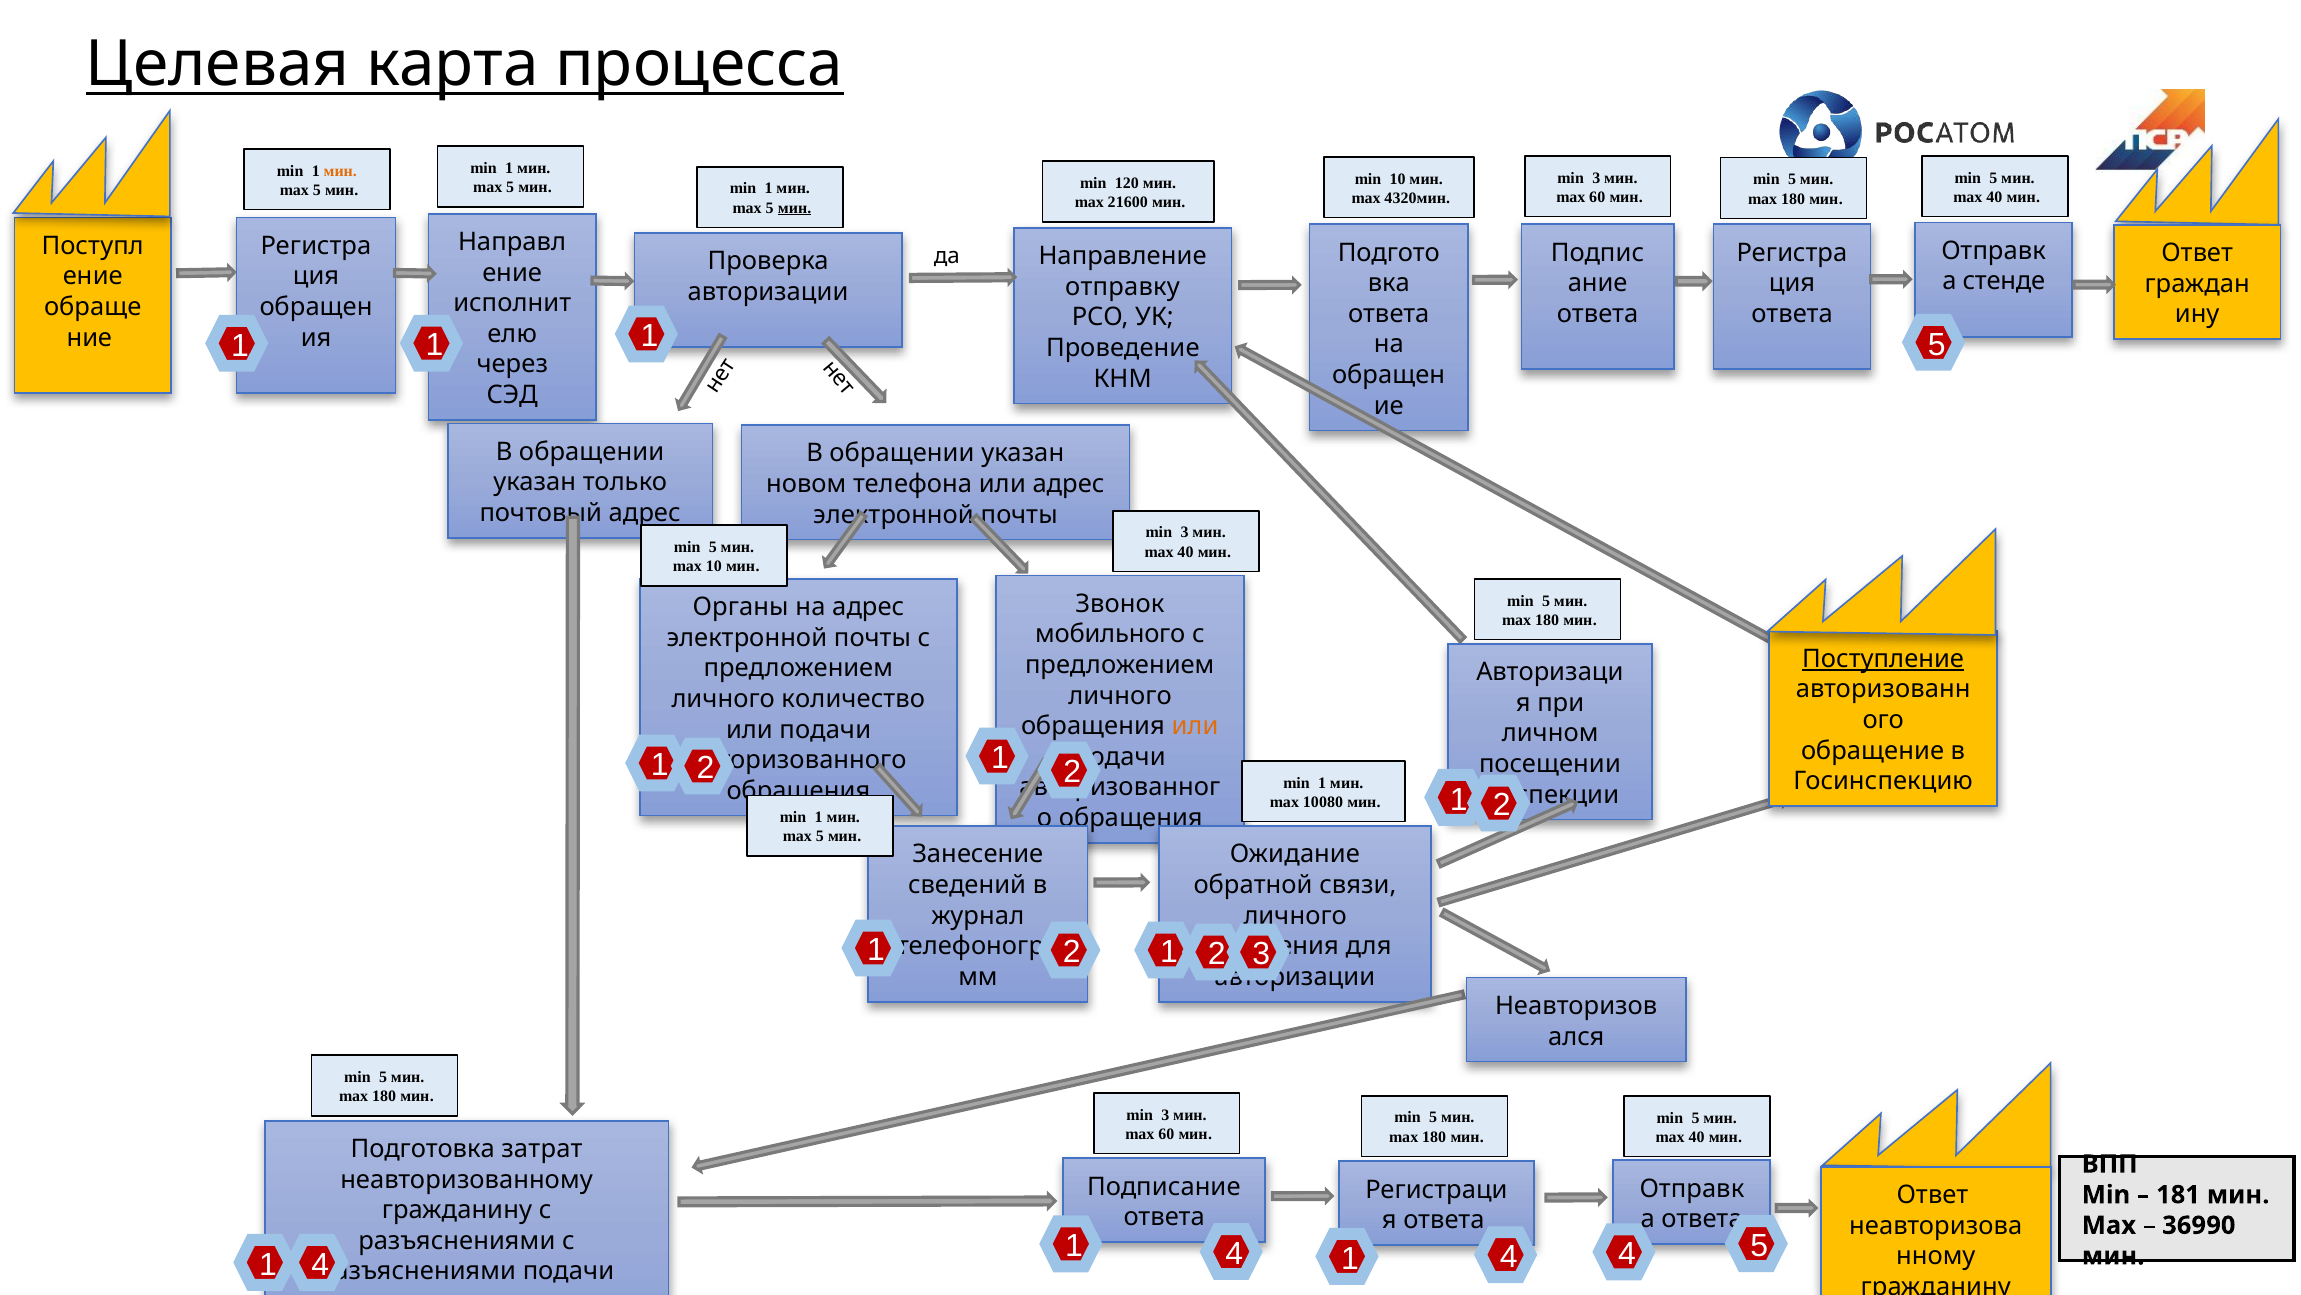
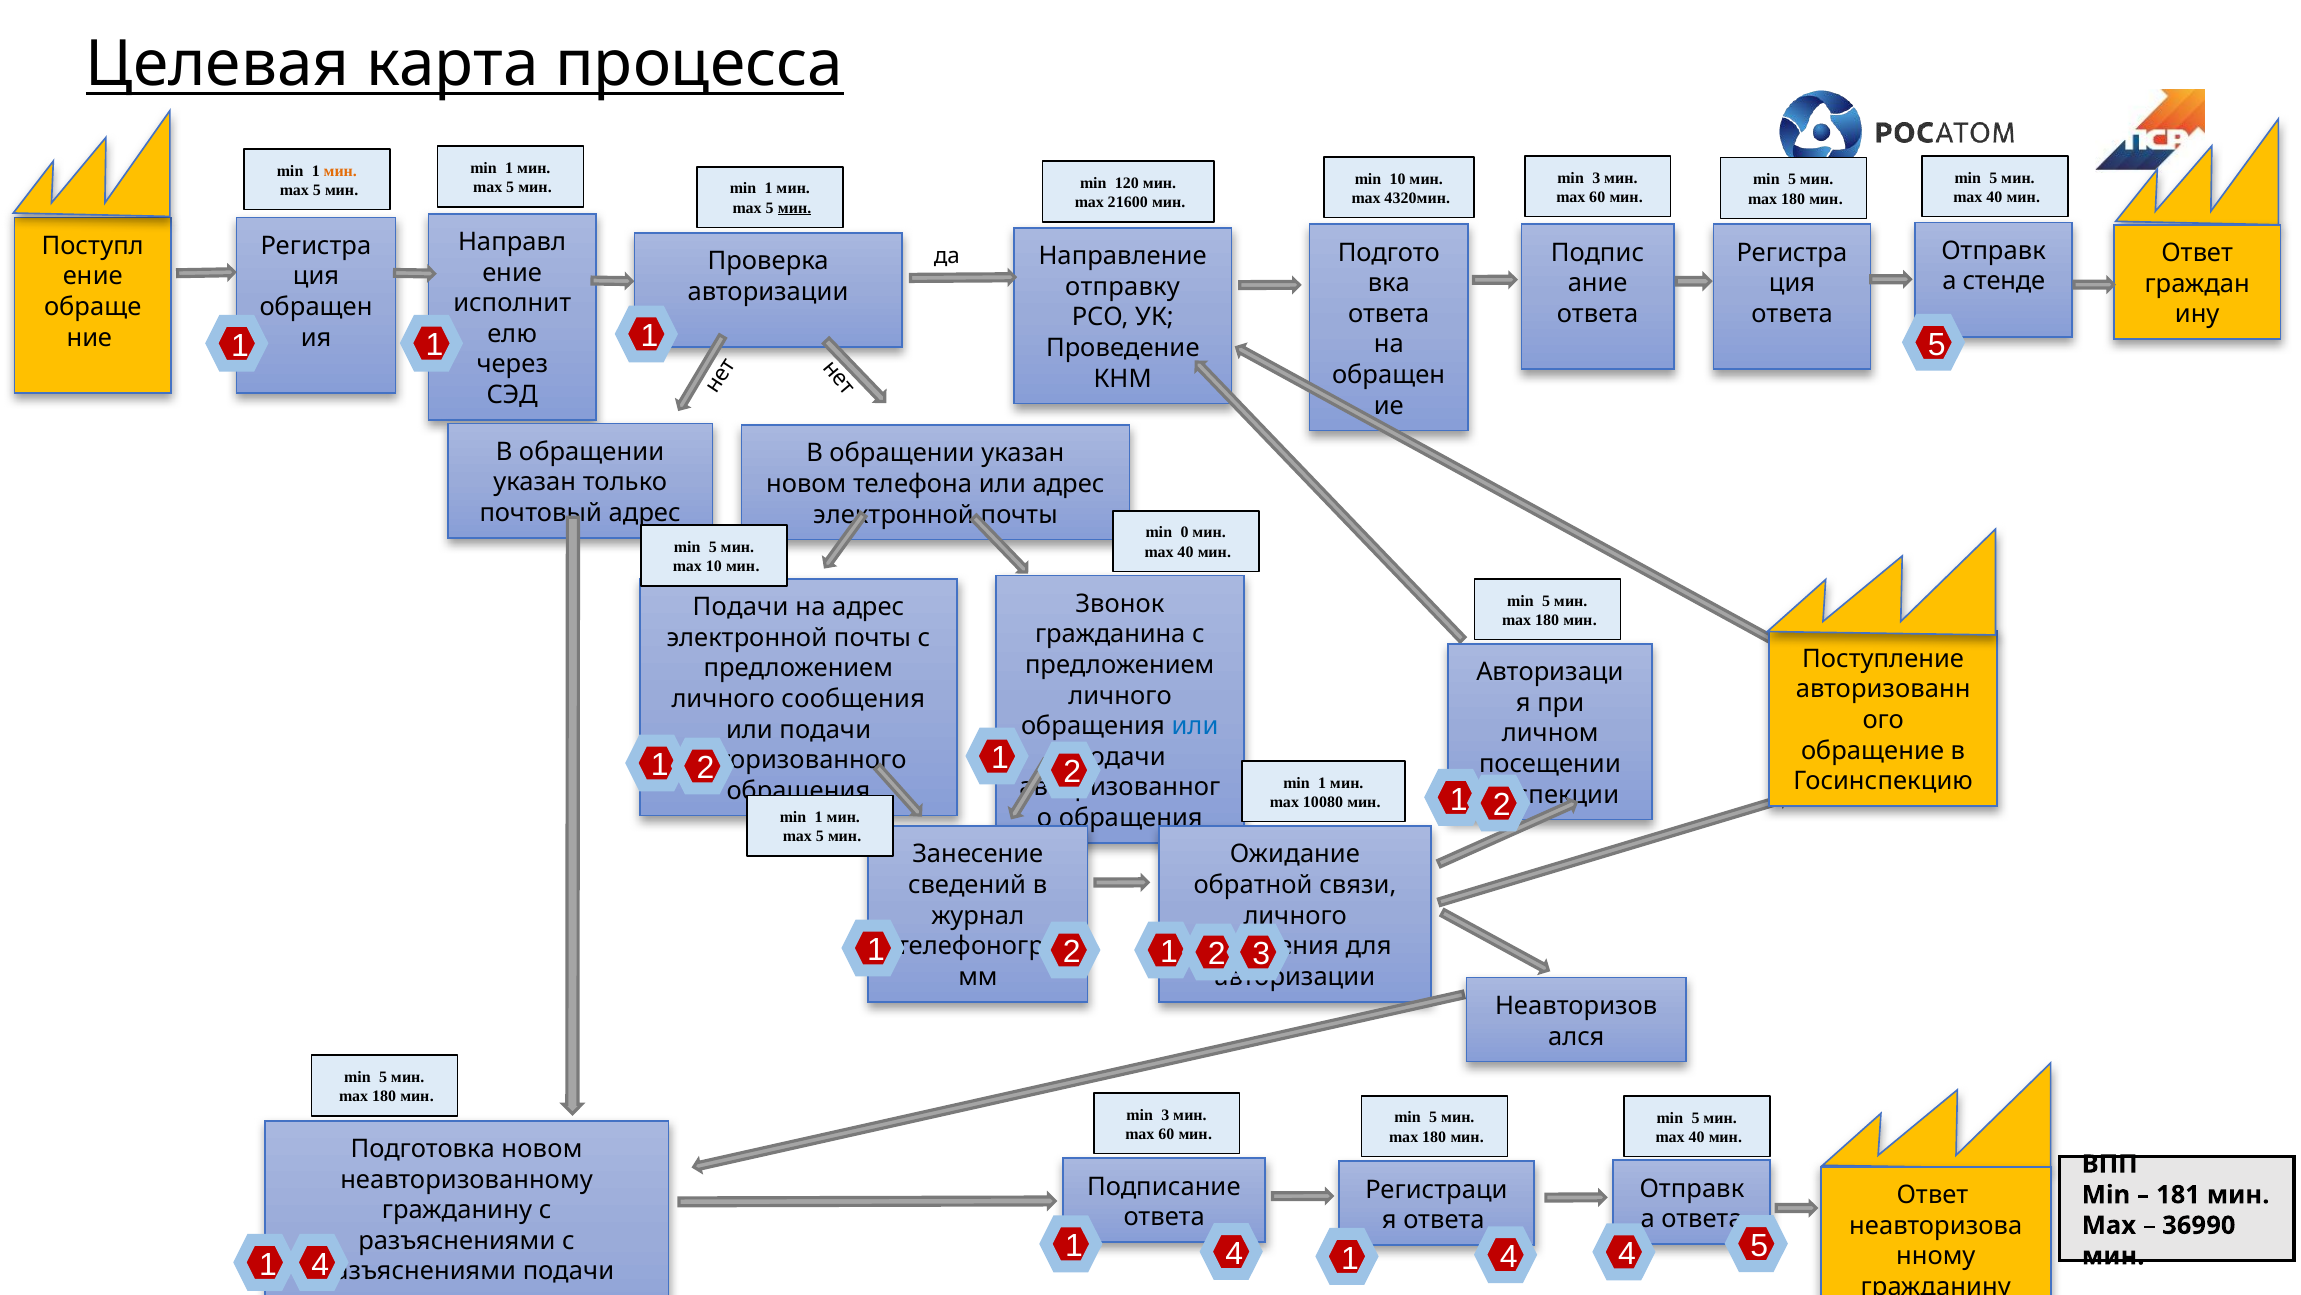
3: 3 -> 0 (1185, 533)
Органы: Органы -> Подачи (741, 607)
мобильного: мобильного -> гражданина (1110, 635)
Поступление underline: present -> none (1883, 659)
количество: количество -> сообщения (853, 699)
или colour: orange -> blue (1195, 727)
Подготовка затрат: затрат -> новом (542, 1150)
